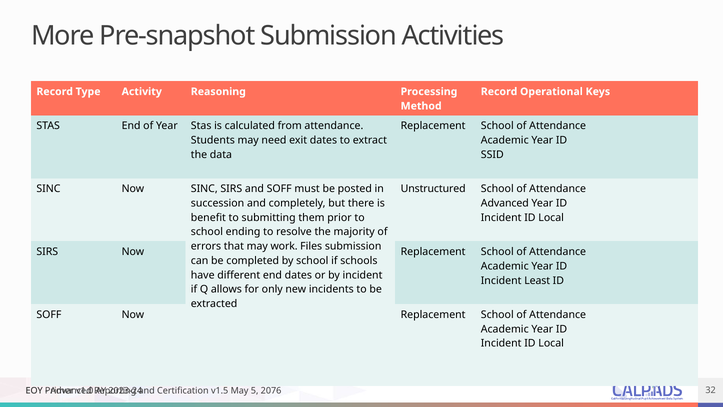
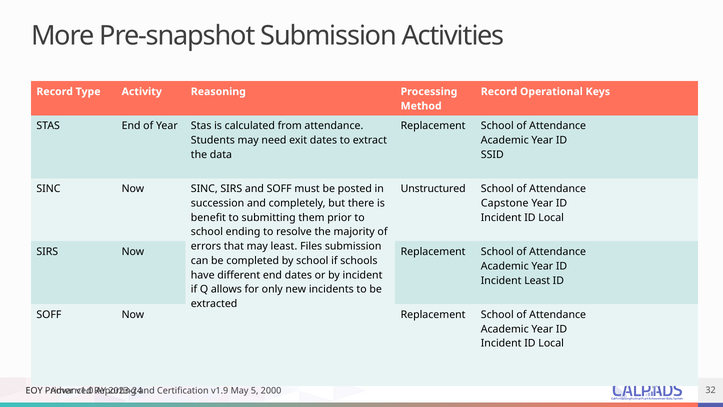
Advanced: Advanced -> Capstone (505, 203)
may work: work -> least (284, 246)
v1.5: v1.5 -> v1.9 (220, 390)
2076: 2076 -> 2000 (271, 390)
